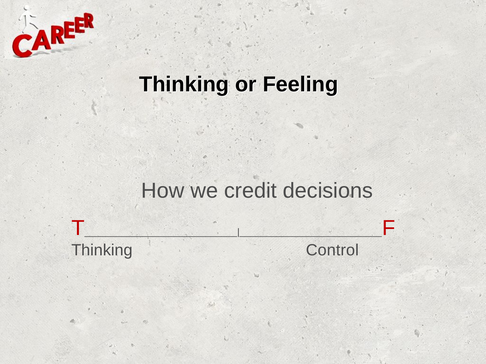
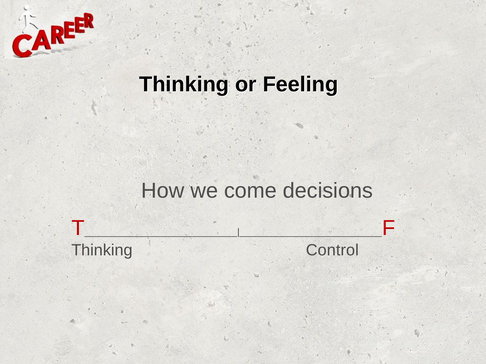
credit: credit -> come (250, 191)
